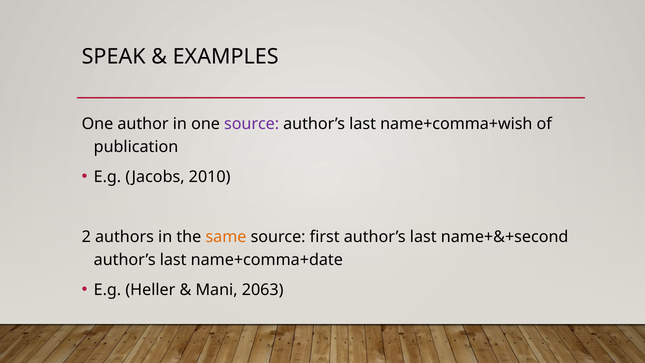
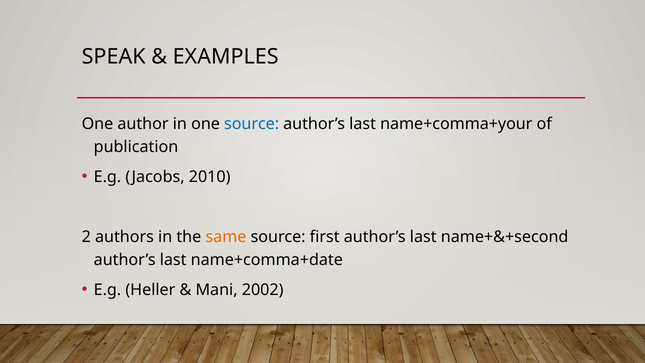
source colour: purple -> blue (252, 124)
name+comma+wish: name+comma+wish -> name+comma+your (456, 124)
2063: 2063 -> 2002 (263, 290)
